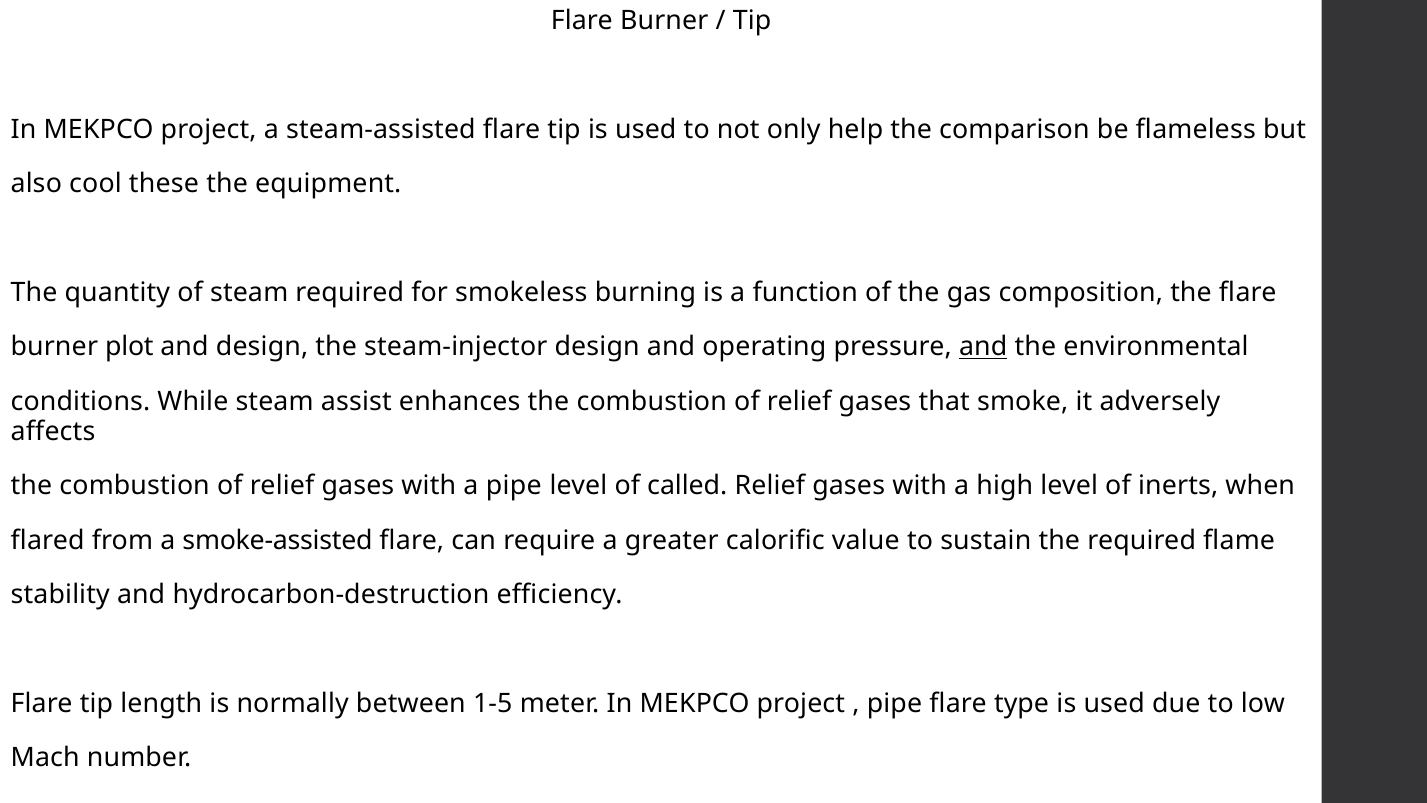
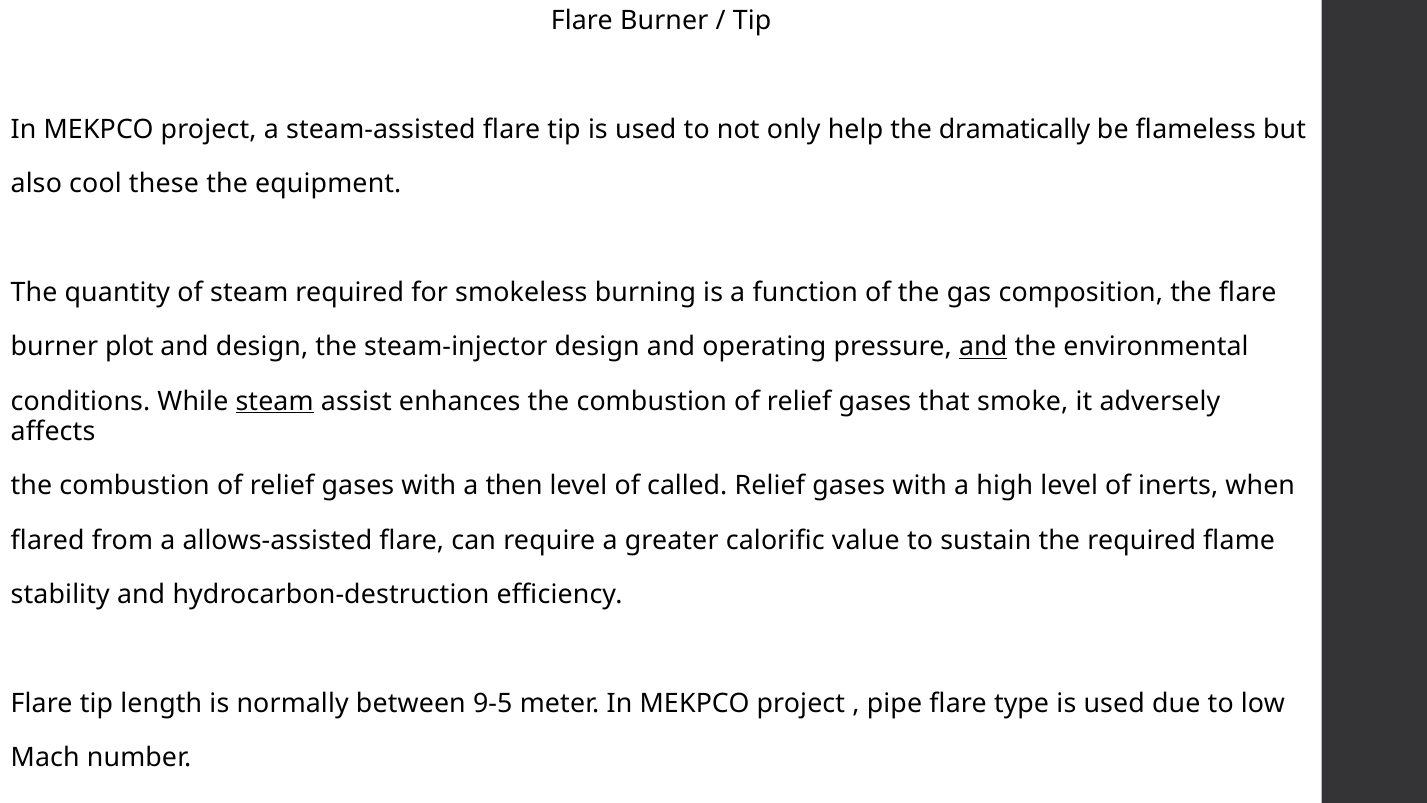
comparison: comparison -> dramatically (1015, 130)
steam underline: none -> present (275, 401)
a pipe: pipe -> then (514, 486)
smoke-assisted: smoke-assisted -> allows-assisted (277, 540)
1-5: 1-5 -> 9-5 (493, 703)
